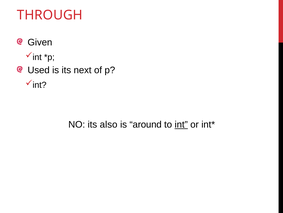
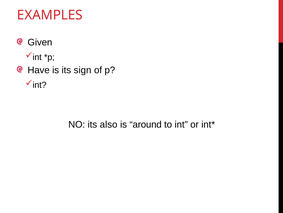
THROUGH: THROUGH -> EXAMPLES (50, 15)
Used: Used -> Have (39, 70)
next: next -> sign (83, 70)
int underline: present -> none (181, 124)
